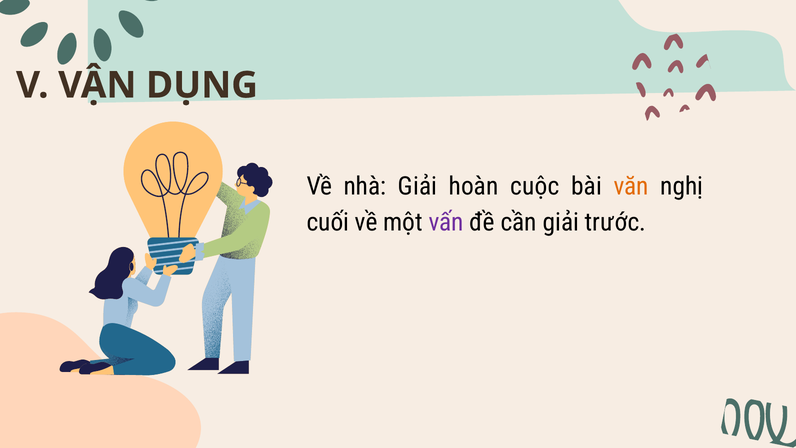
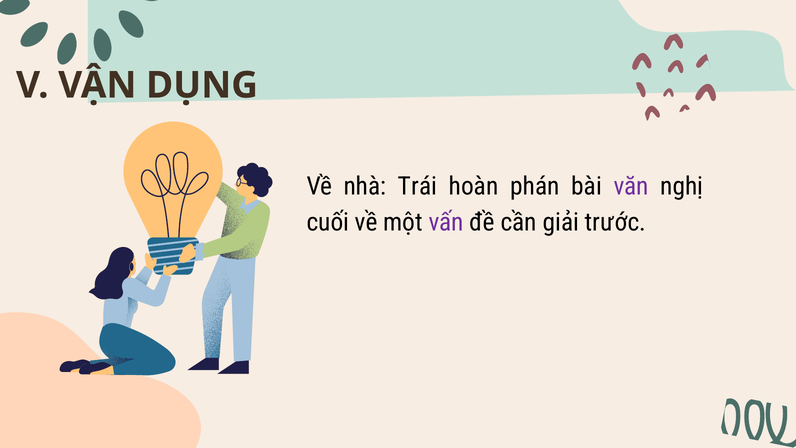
nhà Giải: Giải -> Trái (418, 186)
cuộc: cuộc -> phán (535, 186)
văn colour: orange -> purple (631, 186)
